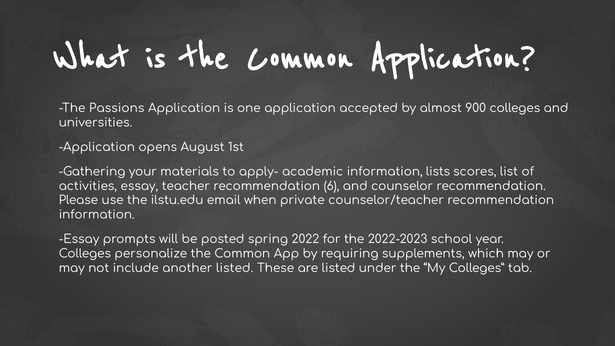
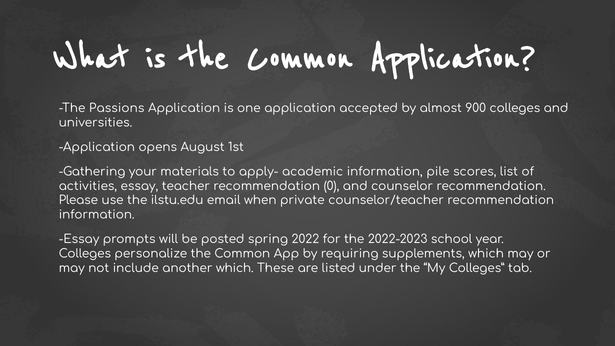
lists: lists -> pile (438, 172)
6: 6 -> 0 (332, 186)
another listed: listed -> which (235, 268)
